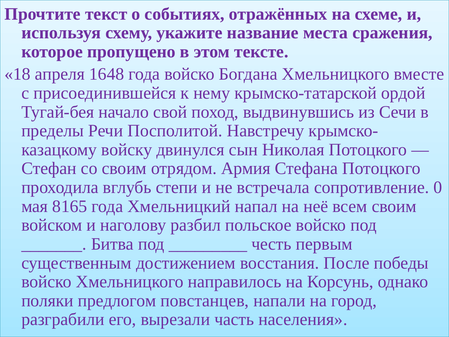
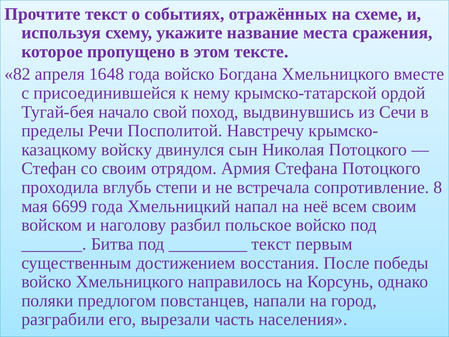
18: 18 -> 82 (18, 74)
0: 0 -> 8 (438, 187)
8165: 8165 -> 6699 (70, 206)
честь: честь -> текст (271, 244)
